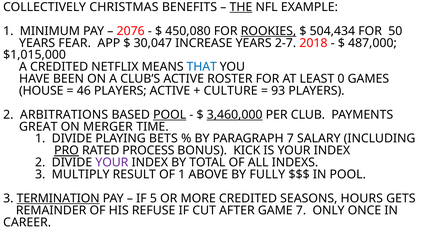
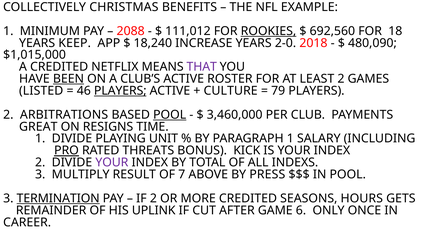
THE underline: present -> none (241, 7)
2076: 2076 -> 2088 (131, 31)
450,080: 450,080 -> 111,012 (188, 31)
504,434: 504,434 -> 692,560 (332, 31)
50: 50 -> 18 (395, 31)
FEAR: FEAR -> KEEP (75, 43)
30,047: 30,047 -> 18,240 (153, 43)
2-7: 2-7 -> 2-0 (285, 43)
487,000: 487,000 -> 480,090 (372, 43)
THAT colour: blue -> purple (202, 67)
BEEN underline: none -> present (68, 79)
LEAST 0: 0 -> 2 (341, 79)
HOUSE: HOUSE -> LISTED (41, 91)
PLAYERS underline: none -> present (120, 91)
93: 93 -> 79 (278, 91)
3,460,000 underline: present -> none (235, 115)
MERGER: MERGER -> RESIGNS (108, 127)
BETS: BETS -> UNIT (163, 139)
PARAGRAPH 7: 7 -> 1 (290, 139)
PROCESS: PROCESS -> THREATS (148, 151)
OF 1: 1 -> 7 (182, 175)
FULLY: FULLY -> PRESS (267, 175)
IF 5: 5 -> 2 (153, 199)
REFUSE: REFUSE -> UPLINK (154, 211)
GAME 7: 7 -> 6 (301, 211)
